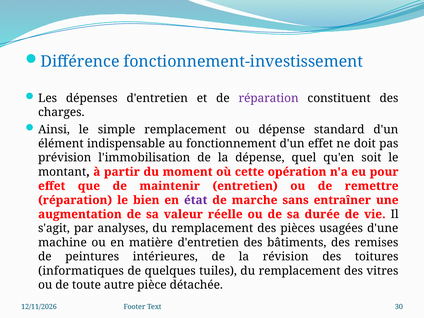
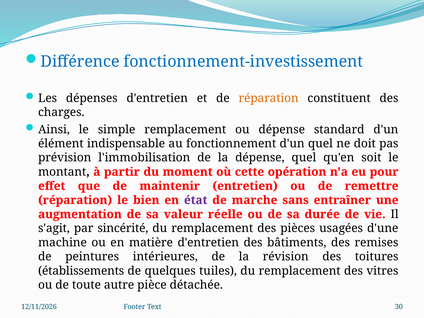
réparation colour: purple -> orange (269, 98)
d'un effet: effet -> quel (320, 144)
analyses: analyses -> sincérité (123, 228)
informatiques: informatiques -> établissements (81, 271)
